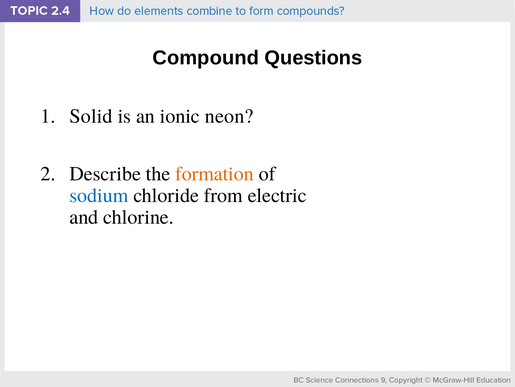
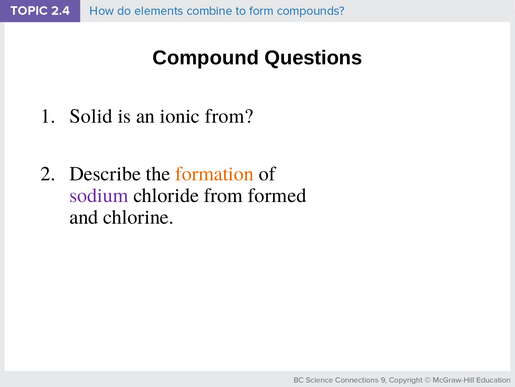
ionic neon: neon -> from (229, 116)
sodium colour: blue -> purple (99, 195)
electric: electric -> formed (277, 195)
